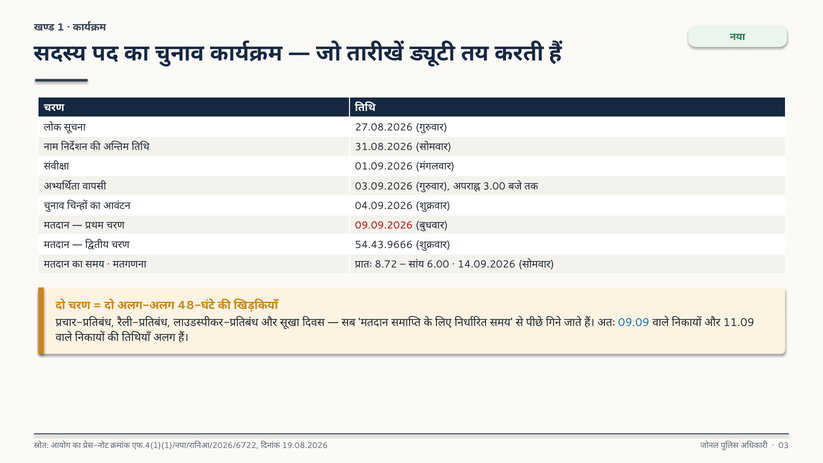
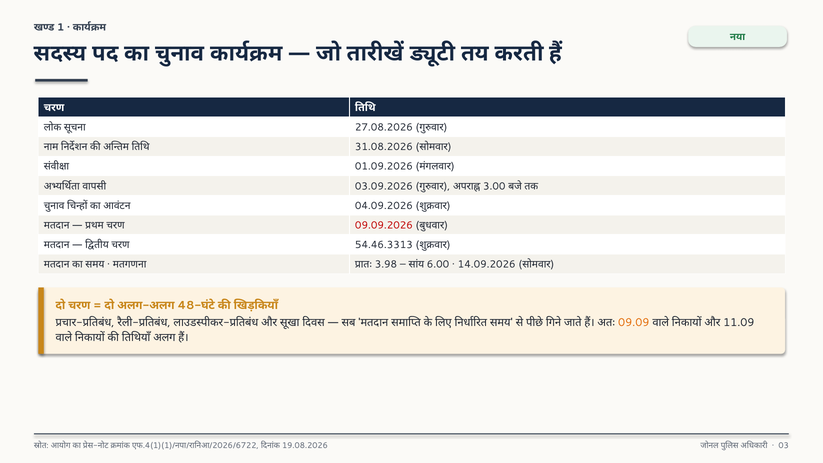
54.43.9666: 54.43.9666 -> 54.46.3313 (384, 245)
8.72: 8.72 -> 3.98 (386, 265)
09.09 colour: blue -> orange (634, 323)
